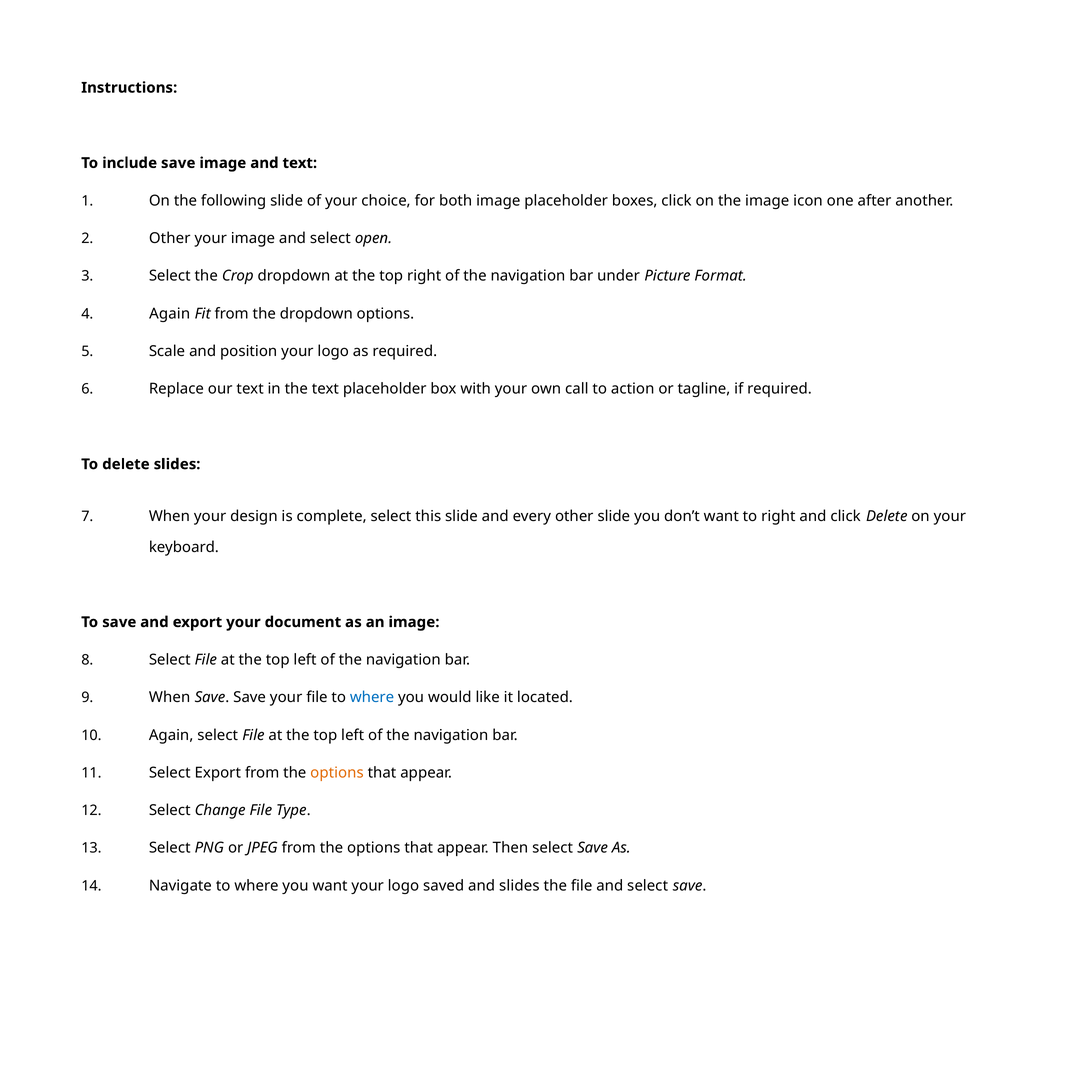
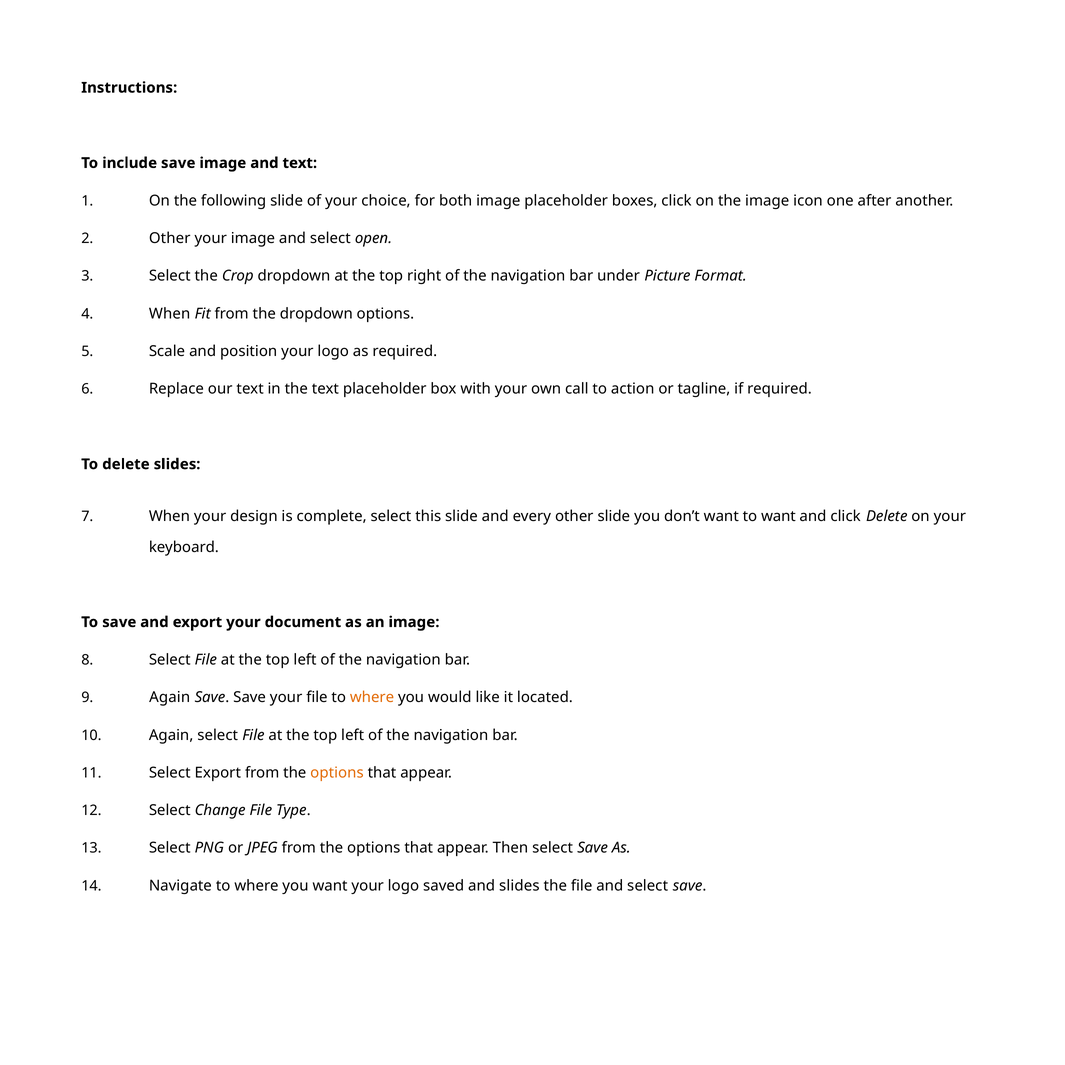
Again: Again -> When (170, 314)
to right: right -> want (778, 517)
When: When -> Again (170, 697)
where colour: blue -> orange (372, 697)
